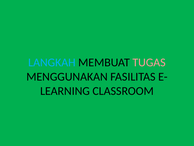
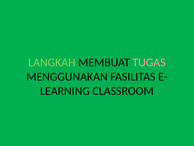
LANGKAH colour: light blue -> light green (52, 62)
